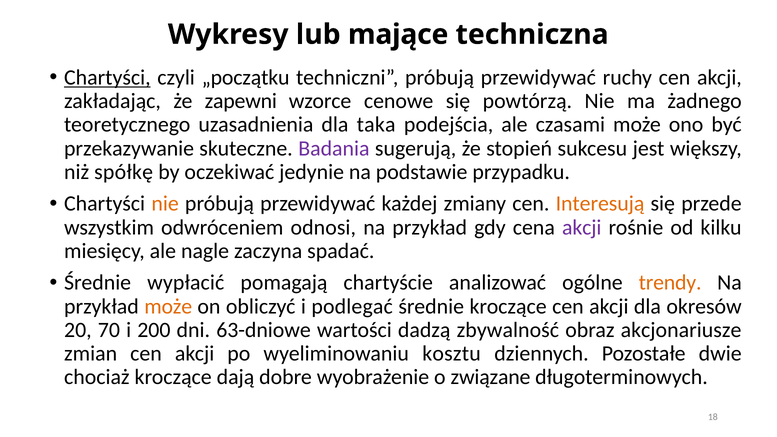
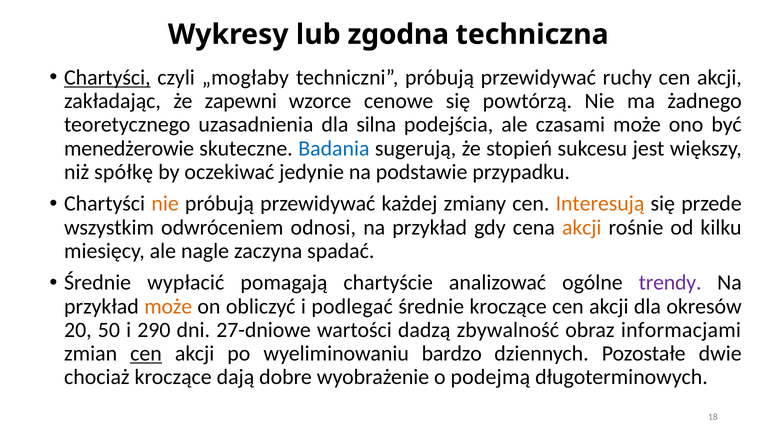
mające: mające -> zgodna (398, 34)
„początku: „początku -> „mogłaby (245, 78)
taka: taka -> silna (376, 125)
przekazywanie: przekazywanie -> menedżerowie (129, 148)
Badania colour: purple -> blue (334, 148)
akcji colour: purple -> orange (582, 227)
trendy colour: orange -> purple (670, 283)
70: 70 -> 50 (109, 330)
200: 200 -> 290 (154, 330)
63-dniowe: 63-dniowe -> 27-dniowe (264, 330)
akcjonariusze: akcjonariusze -> informacjami (681, 330)
cen underline: none -> present (146, 354)
kosztu: kosztu -> bardzo (452, 354)
związane: związane -> podejmą (490, 377)
